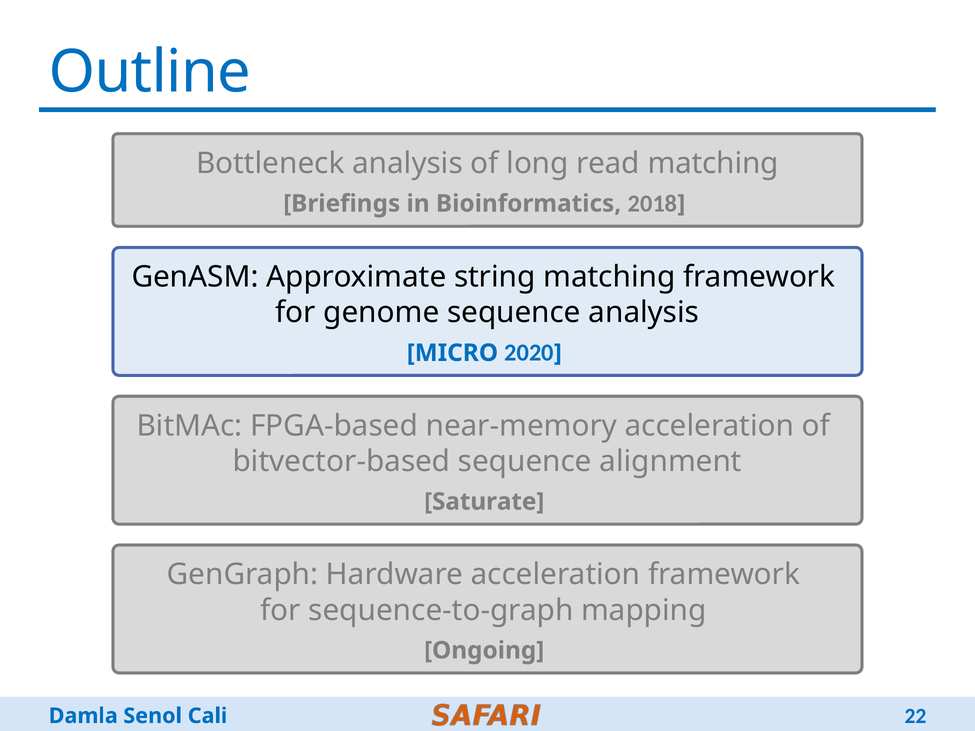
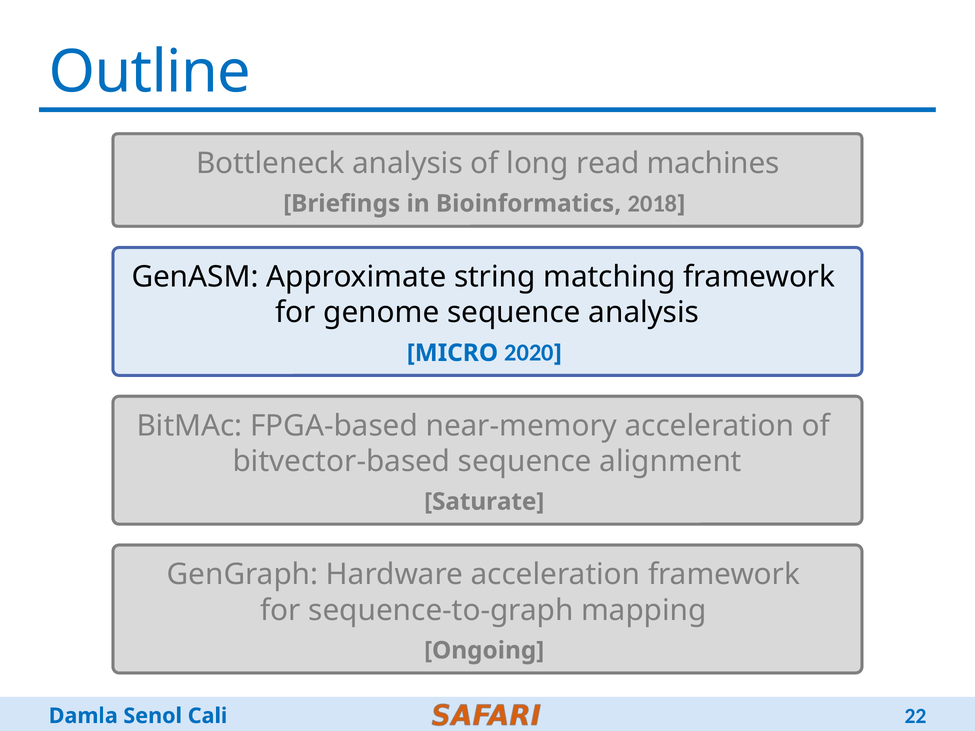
read matching: matching -> machines (713, 163)
